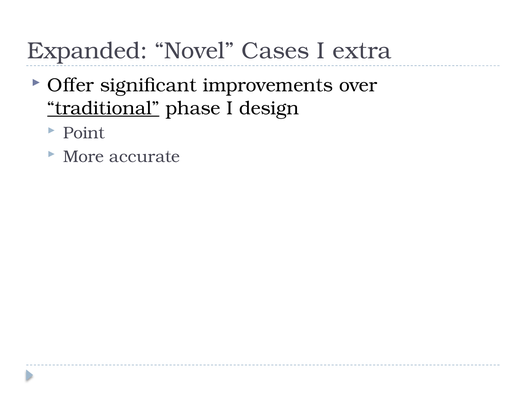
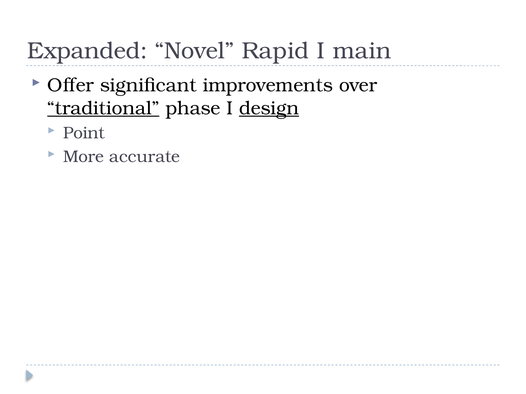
Cases: Cases -> Rapid (275, 51)
extra: extra -> main (362, 51)
design underline: none -> present (269, 108)
